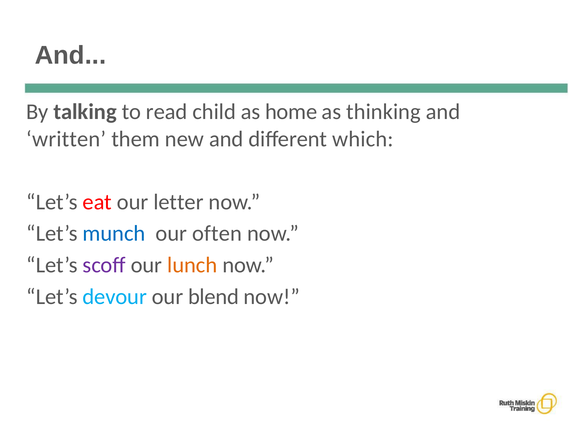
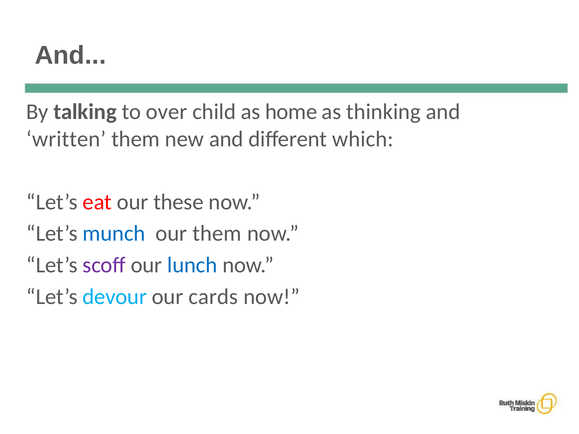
read: read -> over (167, 112)
letter: letter -> these (178, 202)
our often: often -> them (217, 234)
lunch colour: orange -> blue (192, 265)
blend: blend -> cards (213, 297)
